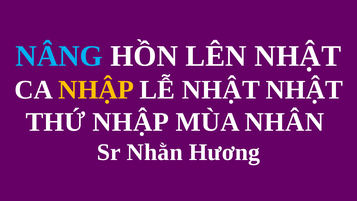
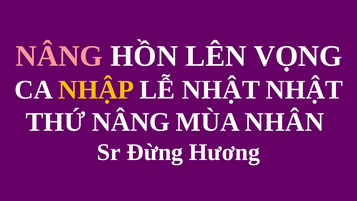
NÂNG colour: light blue -> pink (59, 56)
LÊN NHẬT: NHẬT -> VỌNG (298, 56)
THỨ NHẬP: NHẬP -> NÂNG (131, 122)
Nhằn: Nhằn -> Đừng (155, 152)
